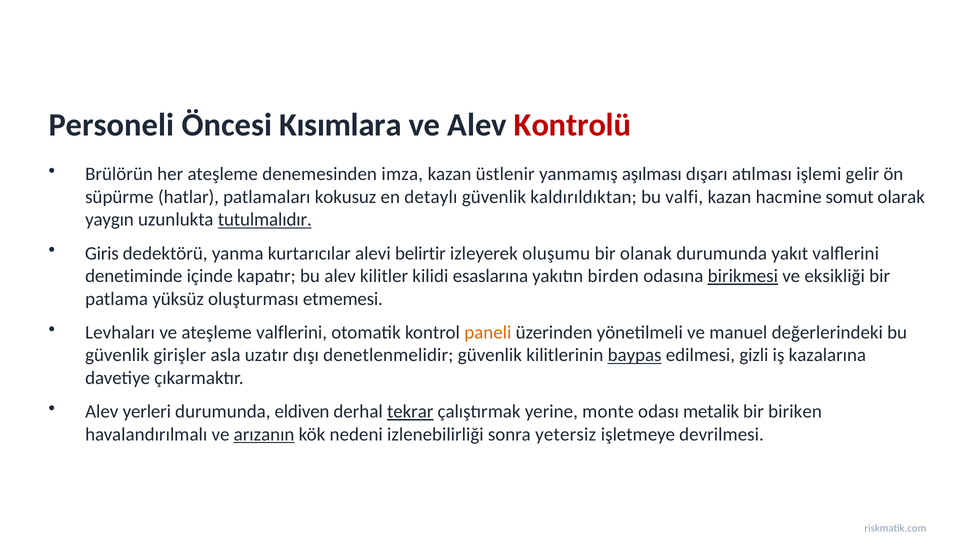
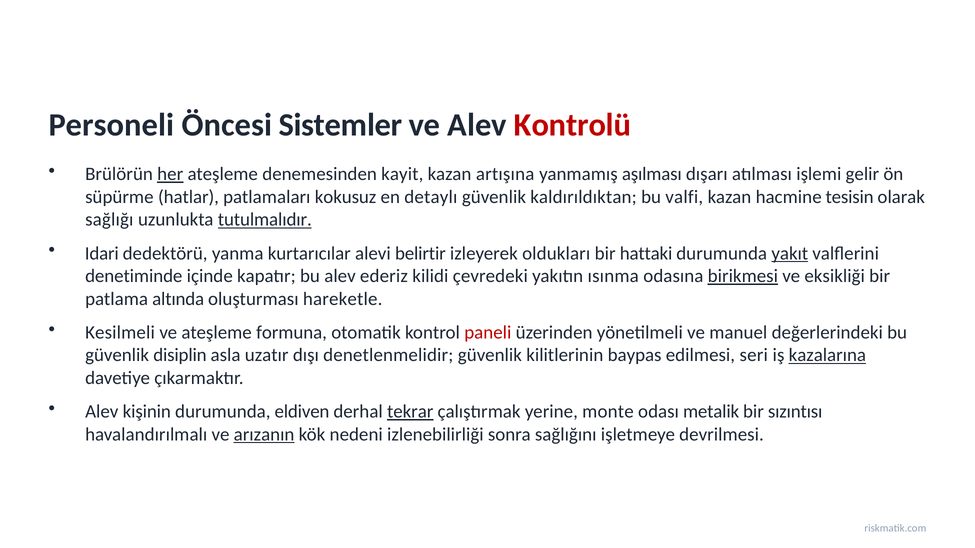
Kısımlara: Kısımlara -> Sistemler (340, 125)
her underline: none -> present (170, 174)
imza: imza -> kayit (402, 174)
üstlenir: üstlenir -> artışına (505, 174)
somut: somut -> tesisin (850, 197)
yaygın: yaygın -> sağlığı (109, 220)
Giris: Giris -> Idari (102, 253)
oluşumu: oluşumu -> oldukları (556, 253)
olanak: olanak -> hattaki (646, 253)
yakıt underline: none -> present (790, 253)
kilitler: kilitler -> ederiz (384, 276)
esaslarına: esaslarına -> çevredeki (490, 276)
birden: birden -> ısınma (613, 276)
yüksüz: yüksüz -> altında (178, 299)
etmemesi: etmemesi -> hareketle (343, 299)
Levhaları: Levhaları -> Kesilmeli (120, 333)
ateşleme valflerini: valflerini -> formuna (292, 333)
paneli colour: orange -> red (488, 333)
girişler: girişler -> disiplin (180, 356)
baypas underline: present -> none (635, 356)
gizli: gizli -> seri (754, 356)
kazalarına underline: none -> present (827, 356)
yerleri: yerleri -> kişinin (147, 412)
biriken: biriken -> sızıntısı (795, 412)
yetersiz: yetersiz -> sağlığını (566, 435)
